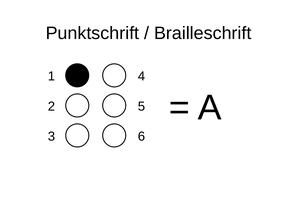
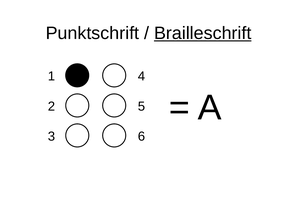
Brailleschrift underline: none -> present (203, 33)
